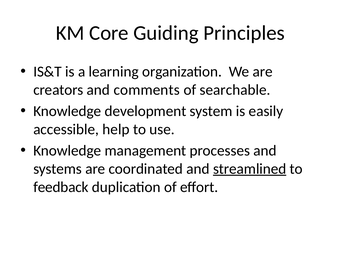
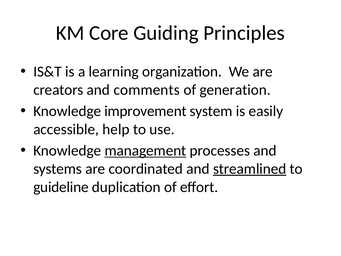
searchable: searchable -> generation (235, 90)
development: development -> improvement (146, 111)
management underline: none -> present (145, 150)
feedback: feedback -> guideline (61, 187)
